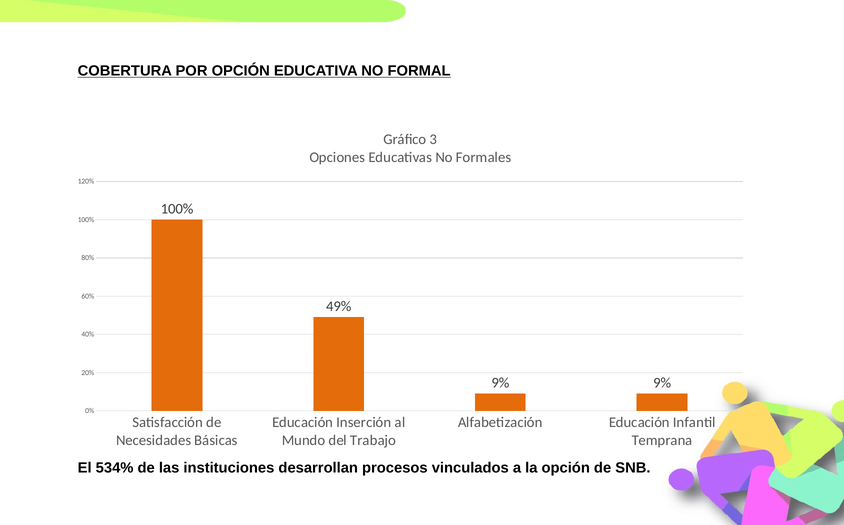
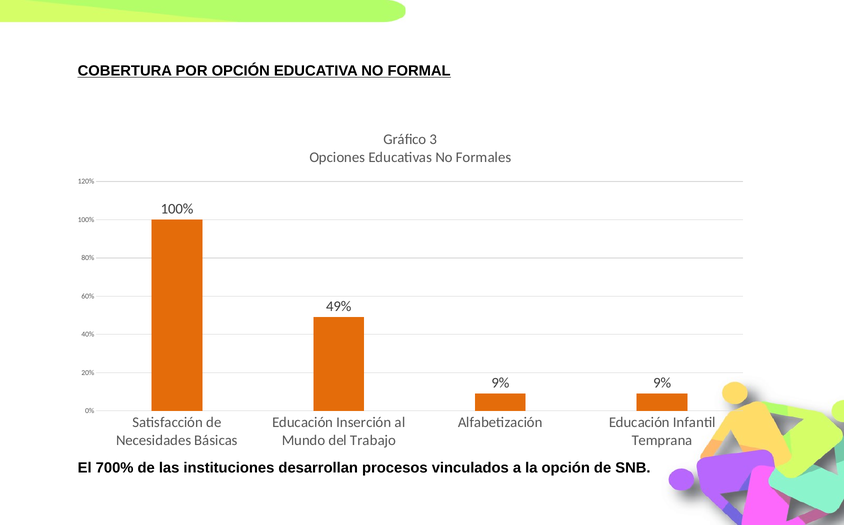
534%: 534% -> 700% (115, 468)
